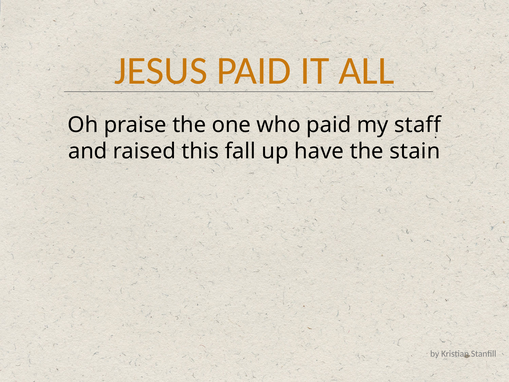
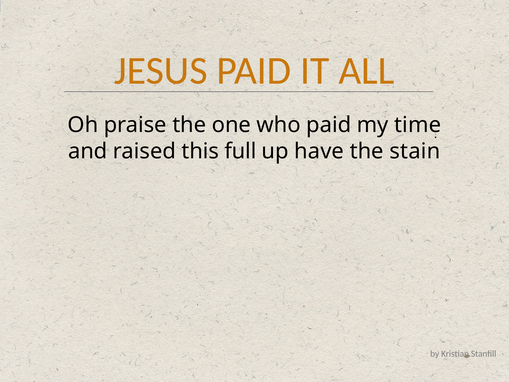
staff: staff -> time (418, 125)
fall: fall -> full (240, 151)
